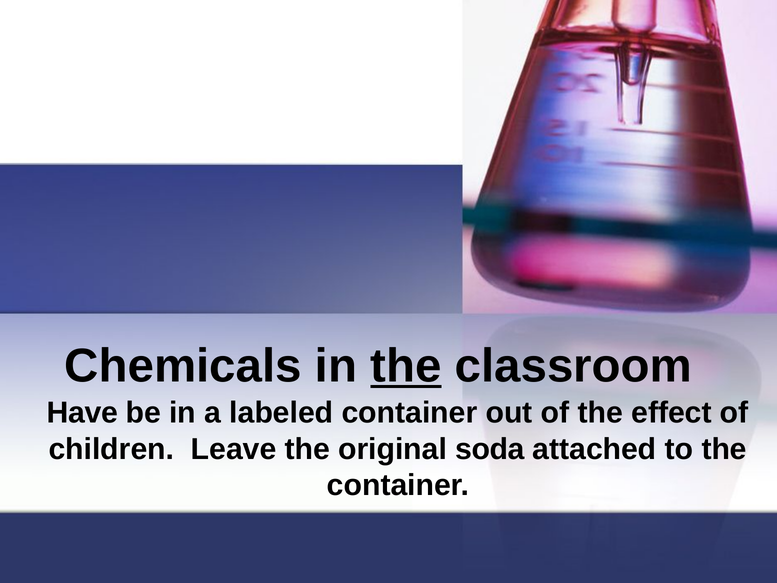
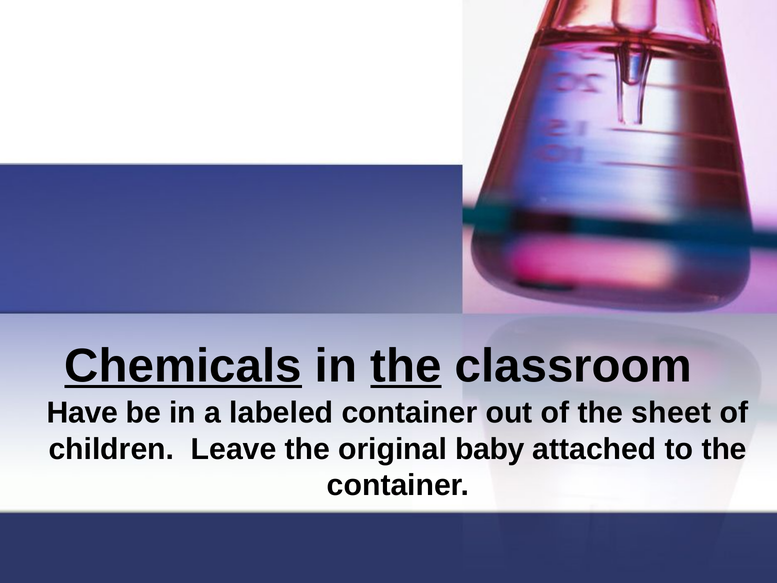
Chemicals underline: none -> present (183, 366)
effect: effect -> sheet (671, 413)
soda: soda -> baby (490, 449)
